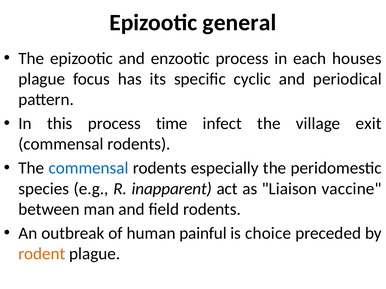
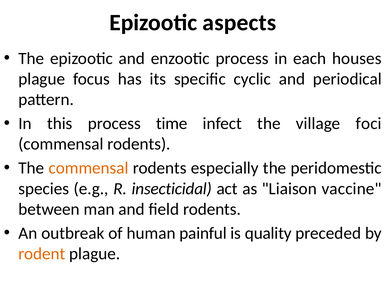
general: general -> aspects (239, 23)
exit: exit -> foci (369, 124)
commensal colour: blue -> orange (89, 168)
inapparent: inapparent -> insecticidal (172, 189)
choice: choice -> quality (268, 234)
